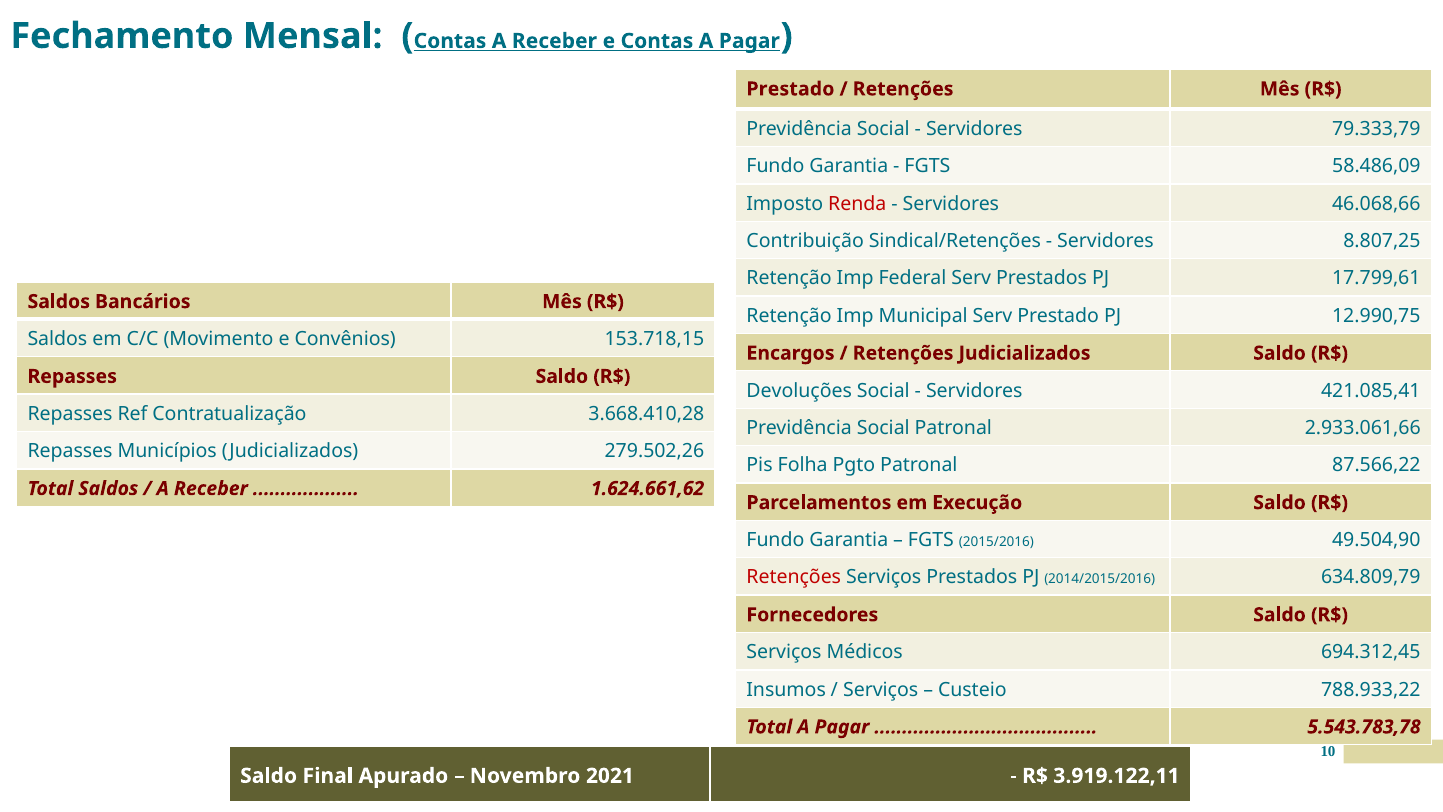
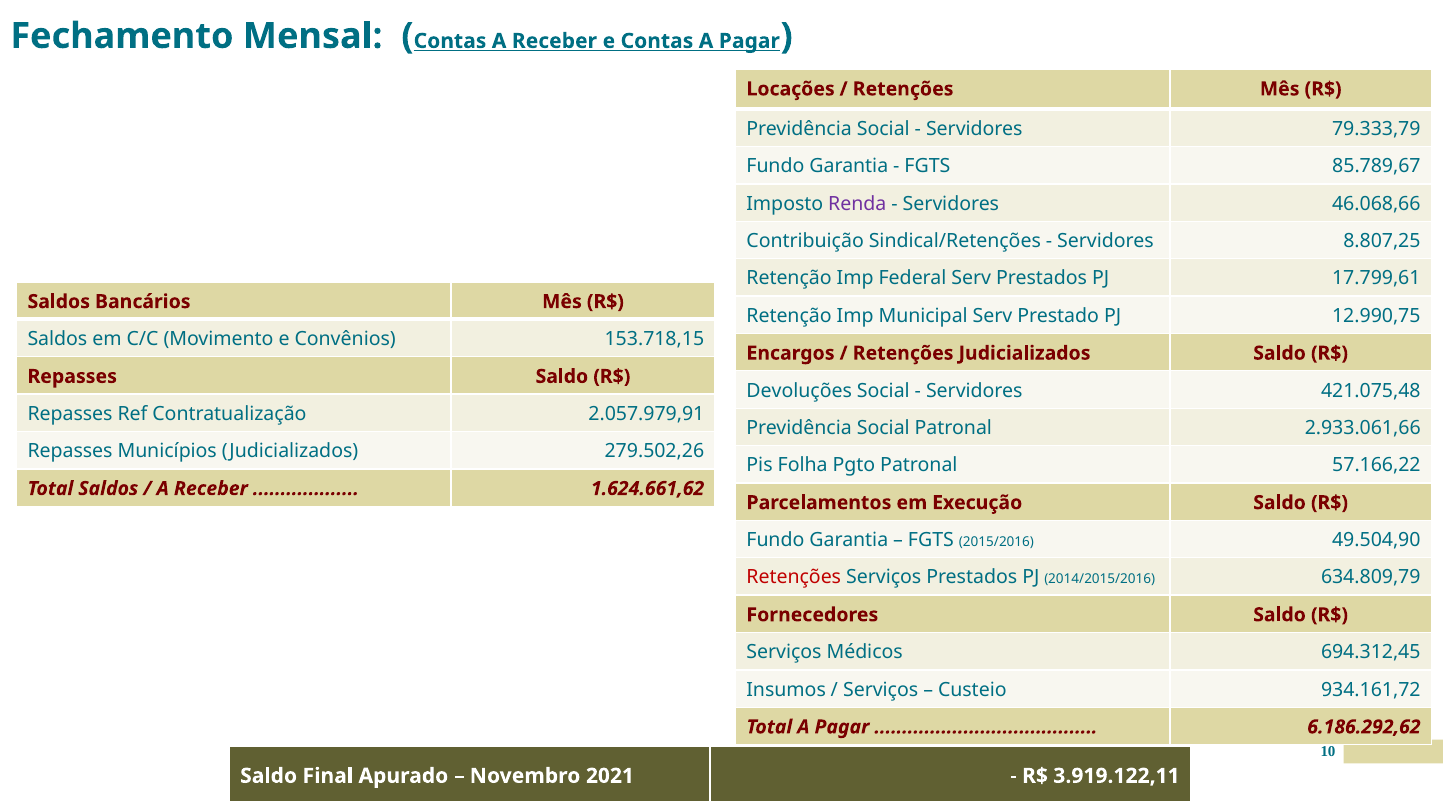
Prestado: Prestado -> Locações (791, 89)
58.486,09: 58.486,09 -> 85.789,67 (1376, 166)
Renda colour: red -> purple (857, 204)
421.085,41: 421.085,41 -> 421.075,48 (1371, 390)
3.668.410,28: 3.668.410,28 -> 2.057.979,91 (646, 414)
87.566,22: 87.566,22 -> 57.166,22 (1376, 465)
788.933,22: 788.933,22 -> 934.161,72 (1371, 689)
5.543.783,78: 5.543.783,78 -> 6.186.292,62 (1364, 727)
